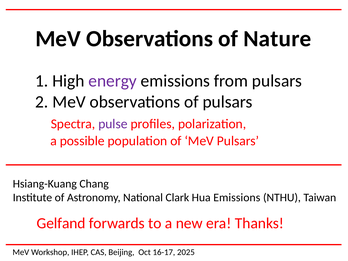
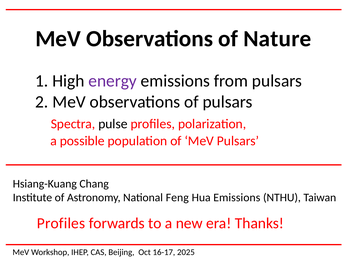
pulse colour: purple -> black (113, 124)
Clark: Clark -> Feng (177, 198)
Gelfand: Gelfand -> Profiles (61, 223)
